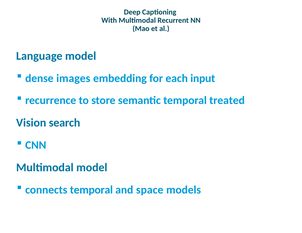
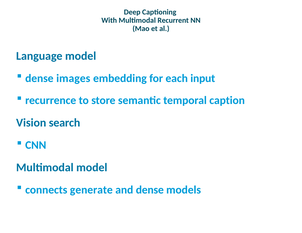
treated: treated -> caption (227, 101)
connects temporal: temporal -> generate (91, 190)
and space: space -> dense (150, 190)
